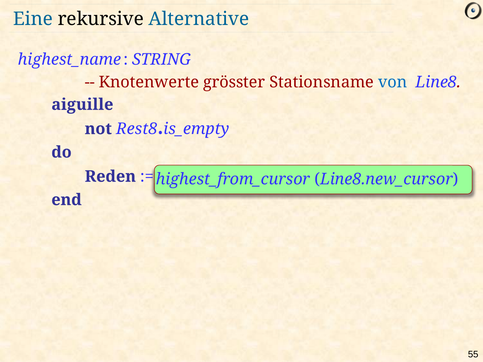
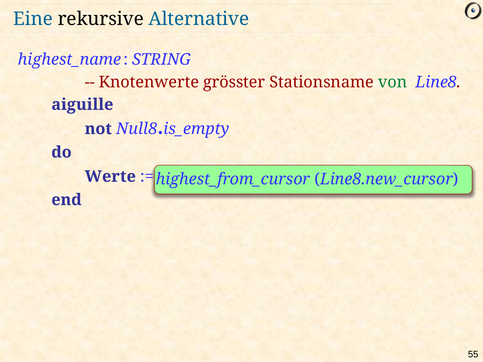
von colour: blue -> green (393, 82)
Rest8: Rest8 -> Null8 (137, 129)
Reden: Reden -> Werte (110, 177)
